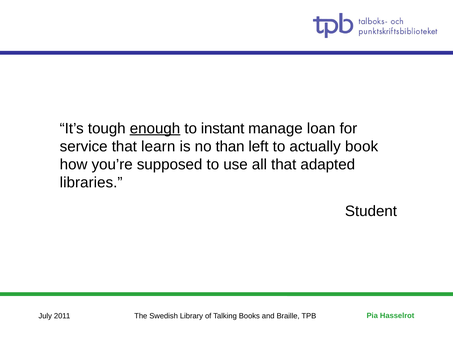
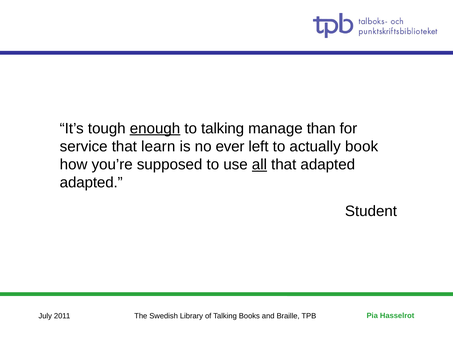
to instant: instant -> talking (223, 129)
loan: loan -> than (321, 129)
than: than -> ever (230, 147)
all underline: none -> present (259, 165)
libraries: libraries -> adapted (91, 183)
